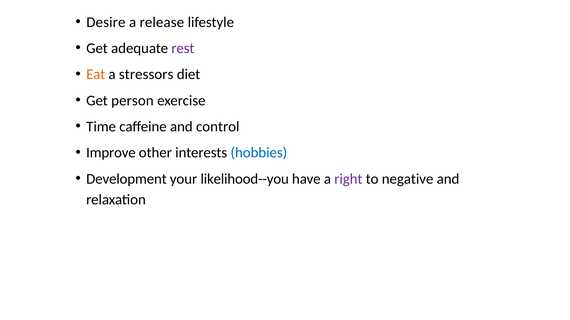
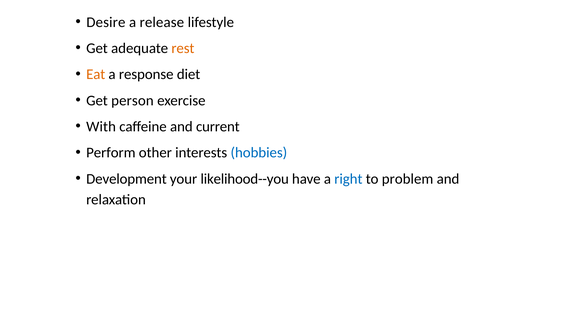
rest colour: purple -> orange (183, 48)
stressors: stressors -> response (146, 75)
Time: Time -> With (101, 127)
control: control -> current (218, 127)
Improve: Improve -> Perform (111, 153)
right colour: purple -> blue (348, 179)
negative: negative -> problem (408, 179)
